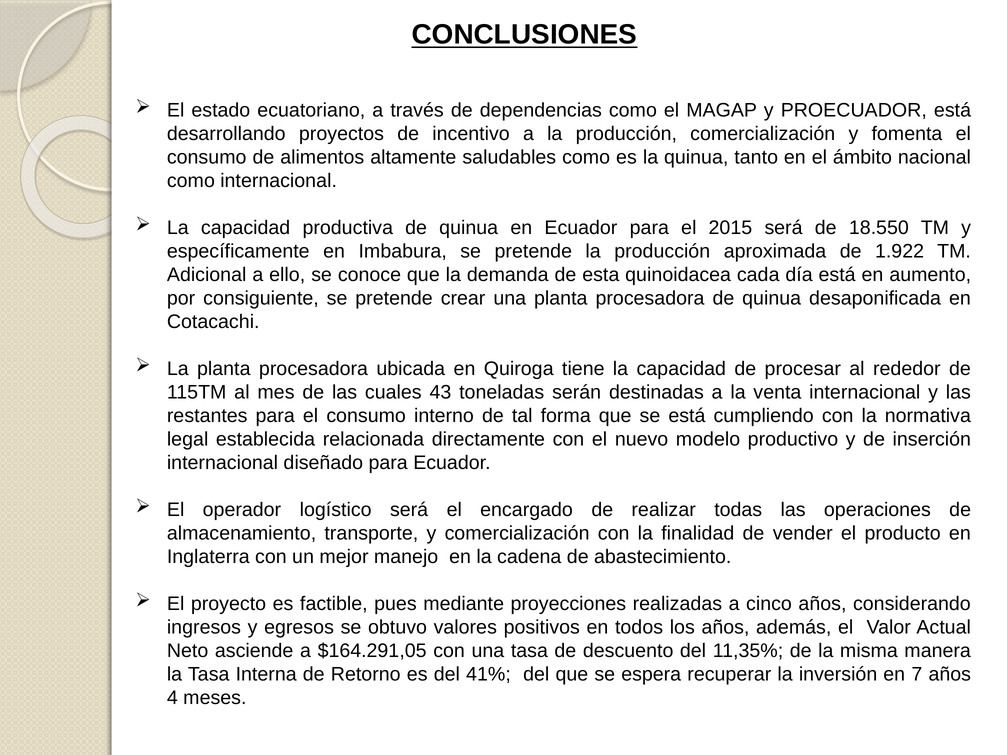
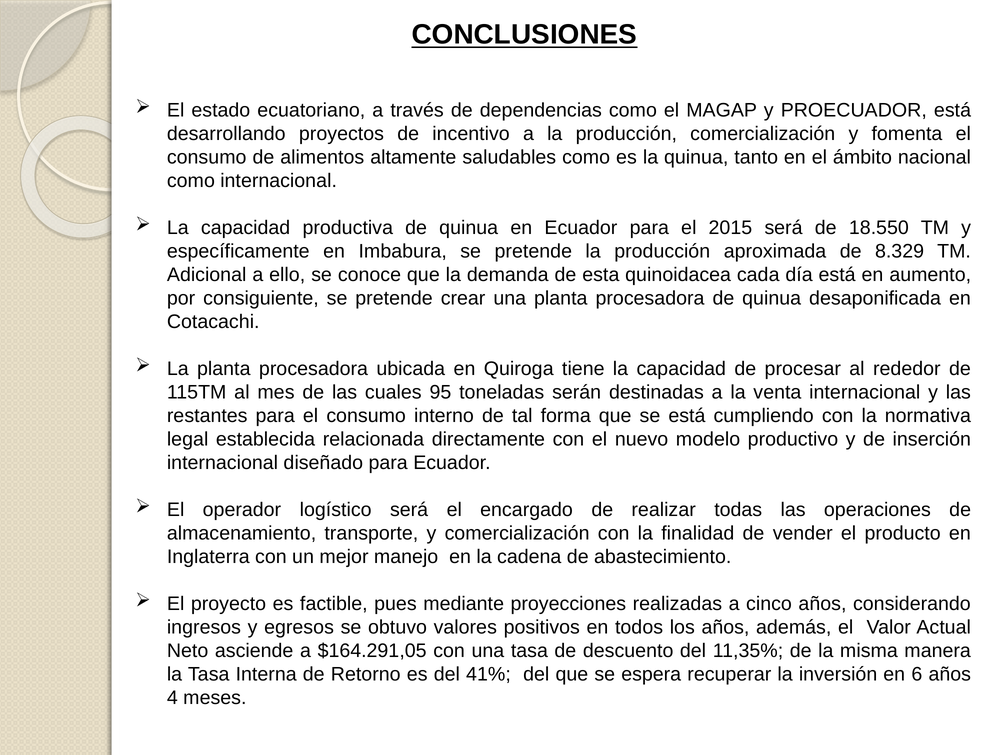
1.922: 1.922 -> 8.329 (900, 251)
43: 43 -> 95 (440, 392)
7: 7 -> 6 (917, 674)
